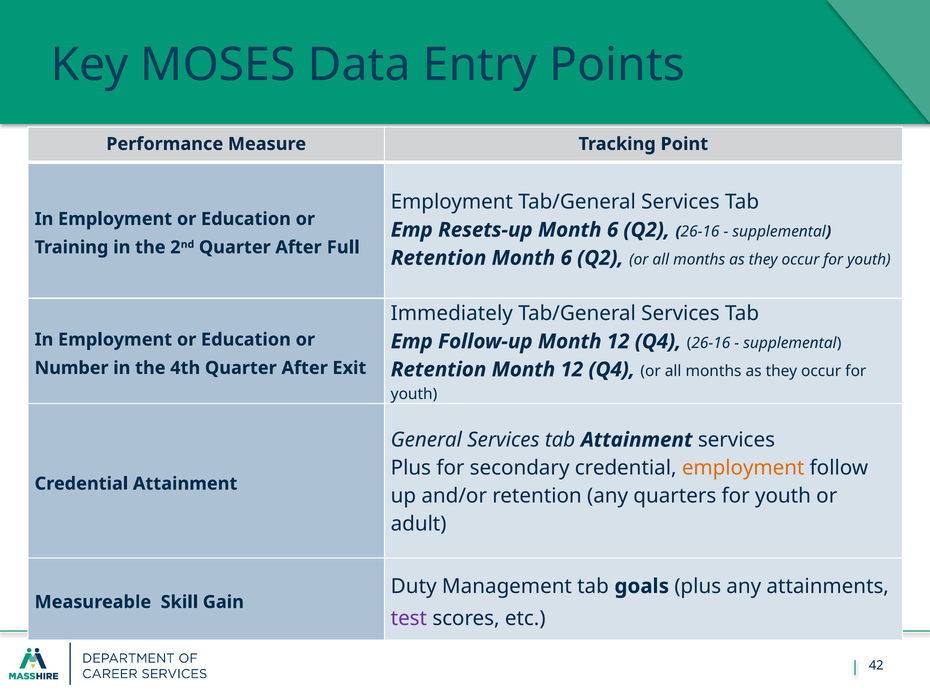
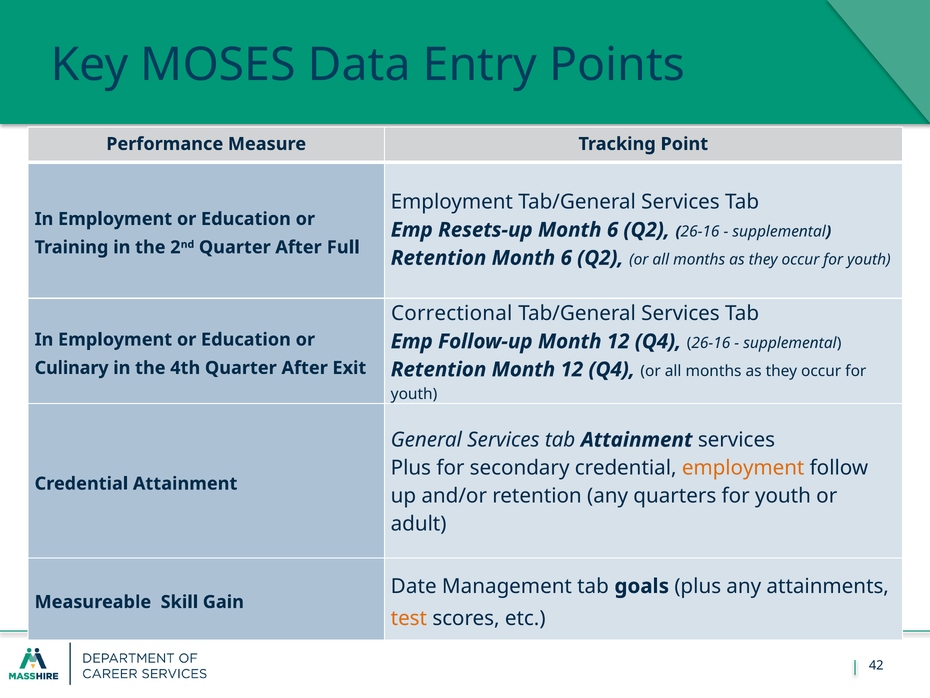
Immediately: Immediately -> Correctional (452, 313)
Number: Number -> Culinary (72, 368)
Duty: Duty -> Date (414, 586)
test colour: purple -> orange (409, 618)
